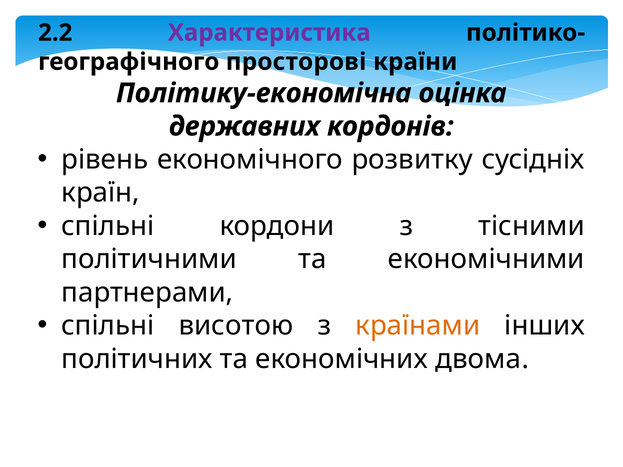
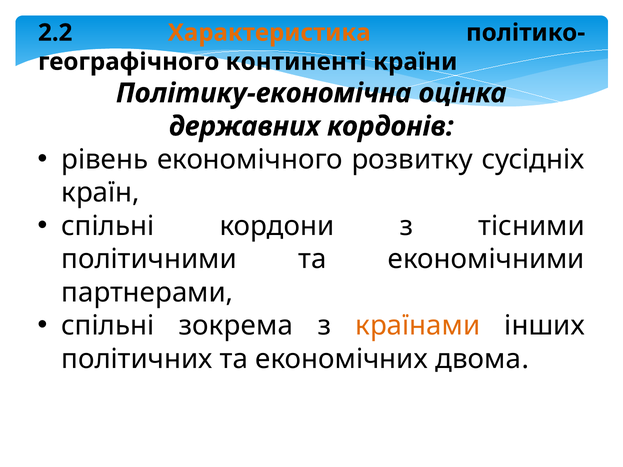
Характеристика colour: purple -> orange (269, 33)
просторові: просторові -> континенті (296, 62)
висотою: висотою -> зокрема (236, 326)
